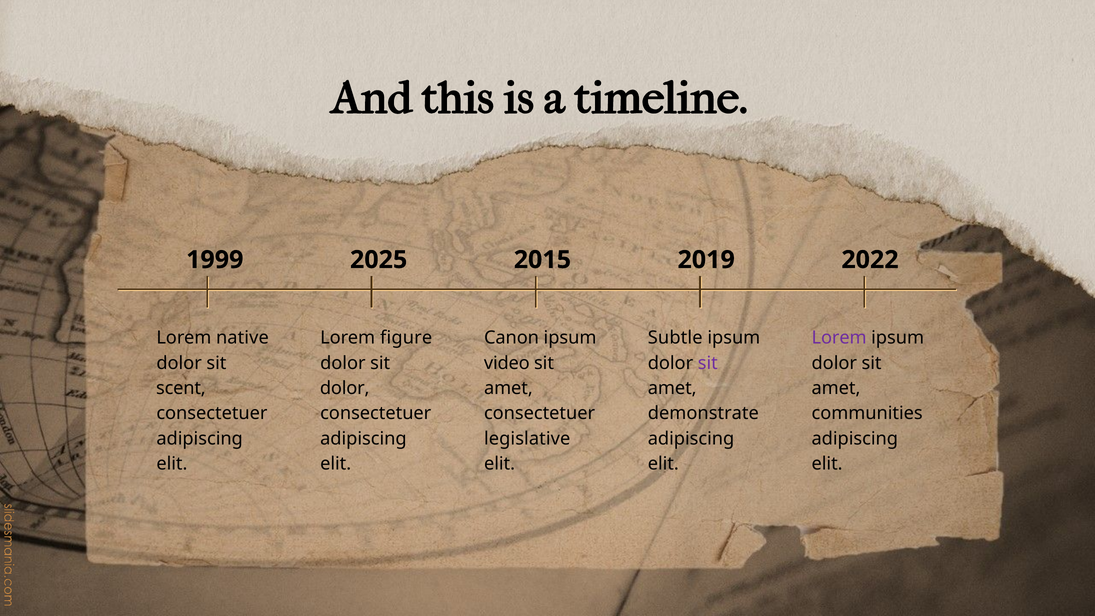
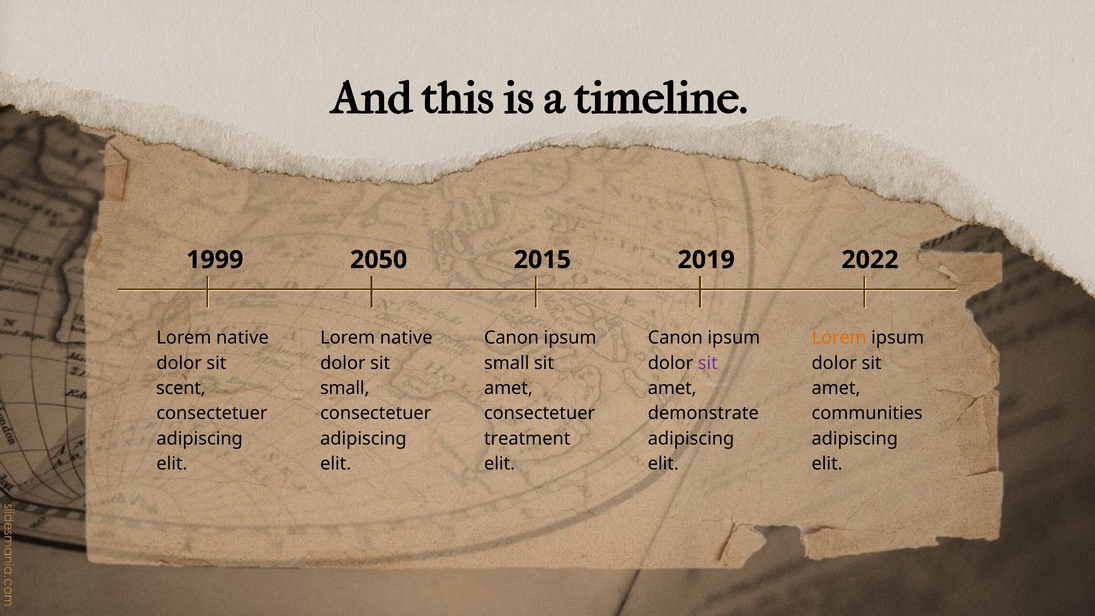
2025: 2025 -> 2050 (379, 260)
figure: figure -> native (406, 338)
Subtle: Subtle -> Canon (675, 338)
Lorem colour: purple -> orange (839, 338)
video: video -> small (507, 363)
dolor: dolor -> small (345, 388)
legislative: legislative -> treatment (527, 438)
